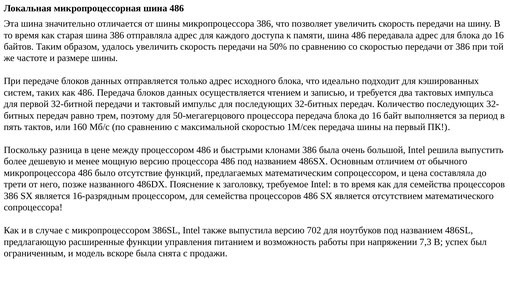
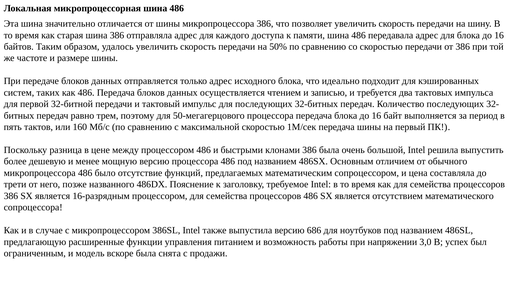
702: 702 -> 686 (314, 230)
7,3: 7,3 -> 3,0 (425, 242)
